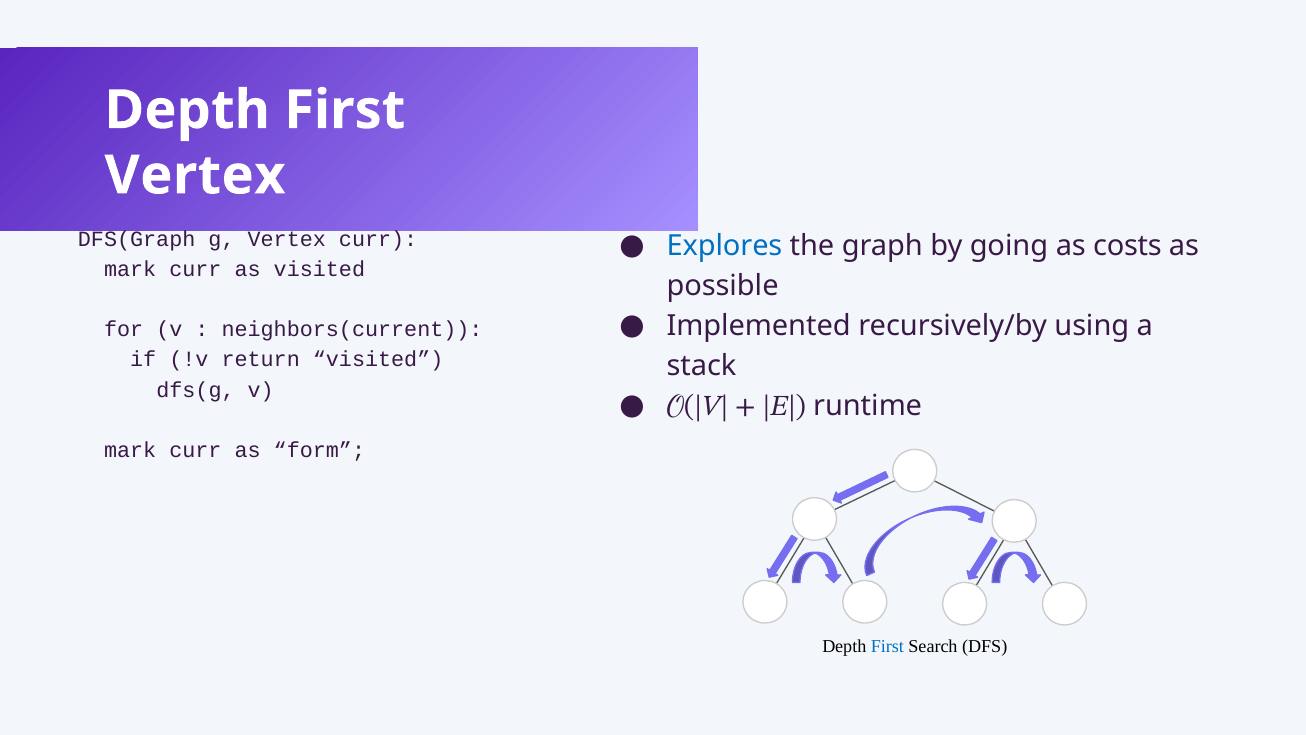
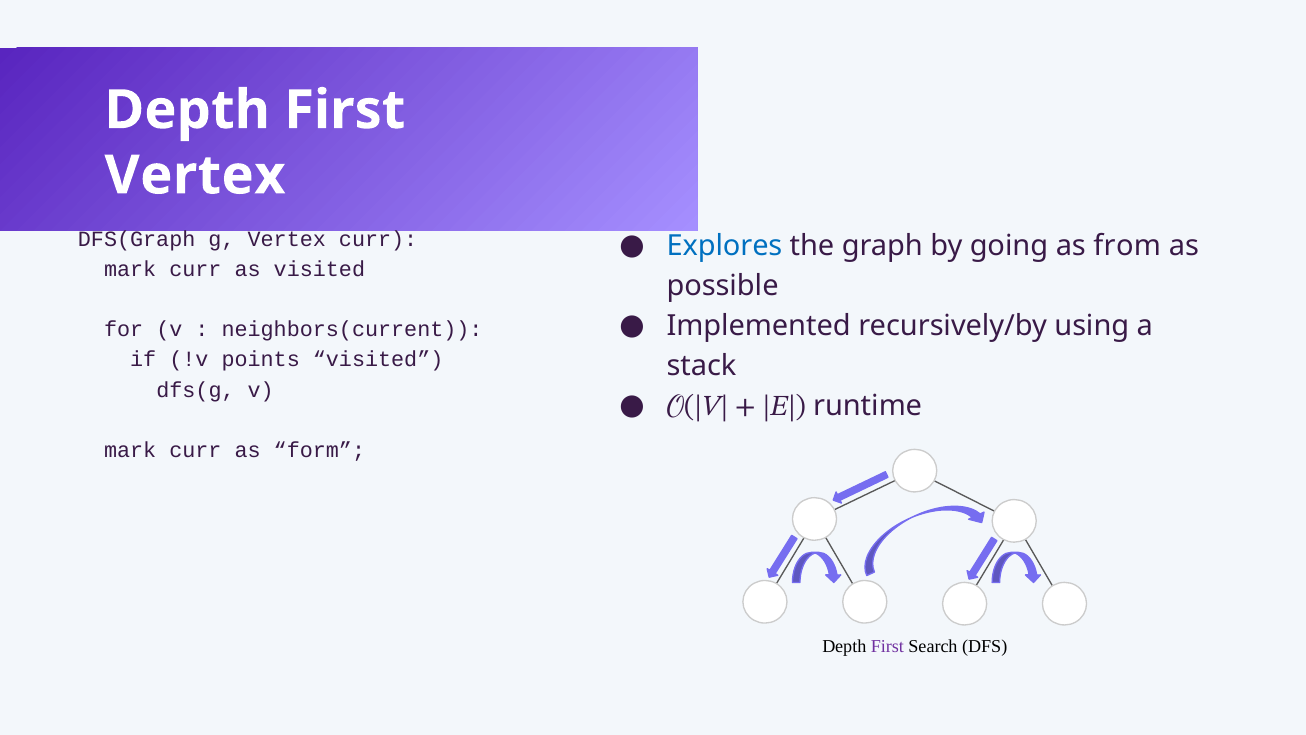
costs: costs -> from (1127, 246)
return: return -> points (261, 360)
First colour: blue -> purple (887, 646)
